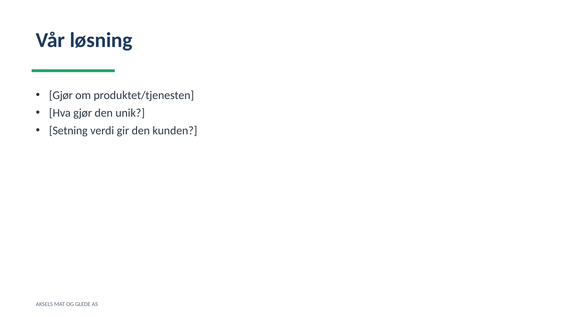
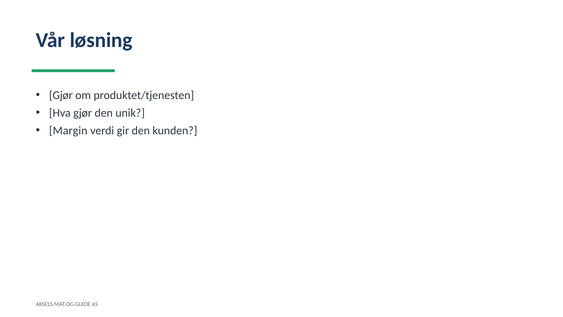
Setning: Setning -> Margin (68, 131)
